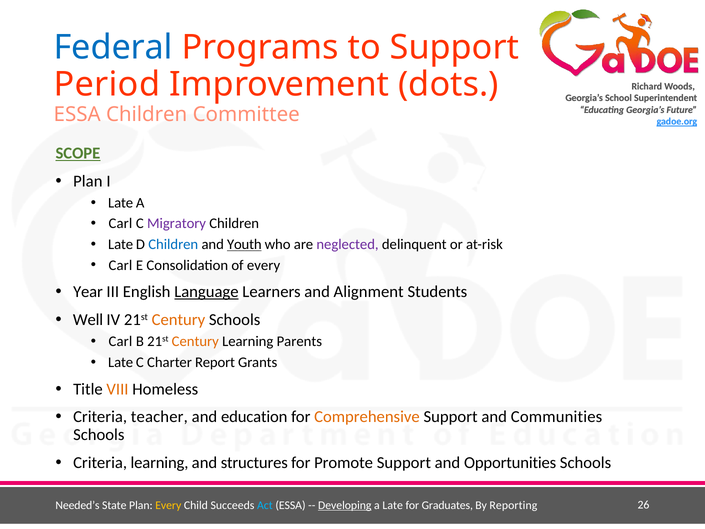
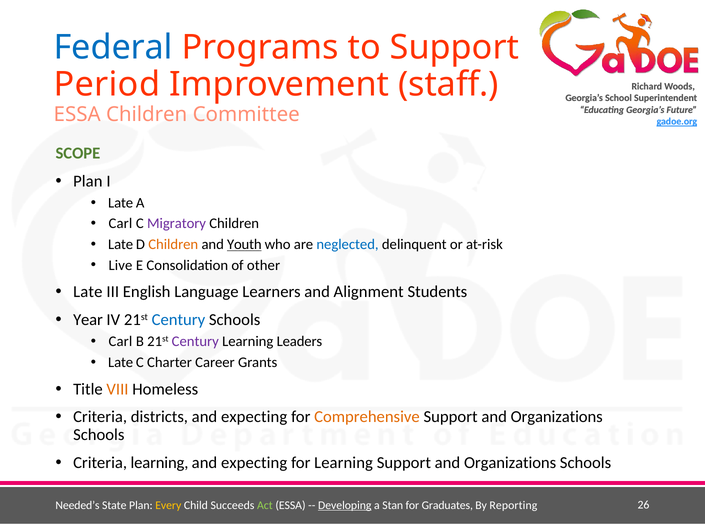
dots: dots -> staff (448, 85)
SCOPE underline: present -> none (78, 153)
Children colour: blue -> orange (173, 244)
neglected colour: purple -> blue (348, 244)
Carl: Carl -> Live (120, 265)
of every: every -> other (264, 265)
Year: Year -> Late (88, 292)
Language underline: present -> none (206, 292)
Well: Well -> Year (88, 320)
Century colour: orange -> blue (178, 320)
Century colour: orange -> purple (195, 341)
Parents: Parents -> Leaders (299, 341)
Report: Report -> Career (215, 362)
teacher: teacher -> districts (159, 417)
education: education -> expecting (254, 417)
Communities: Communities -> Organizations (557, 417)
structures: structures -> expecting (254, 462)
for Promote: Promote -> Learning (344, 462)
Opportunities: Opportunities -> Organizations (510, 462)
Act colour: light blue -> light green (265, 505)
a Late: Late -> Stan (393, 505)
